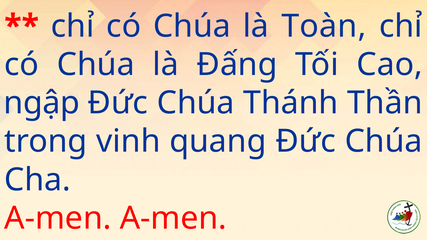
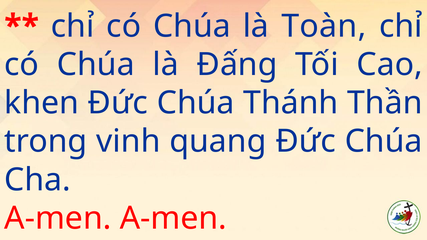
ngập: ngập -> khen (42, 103)
